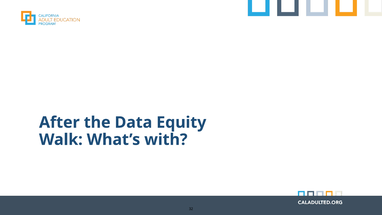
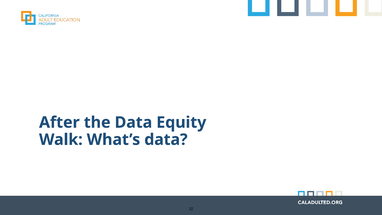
What’s with: with -> data (166, 140)
